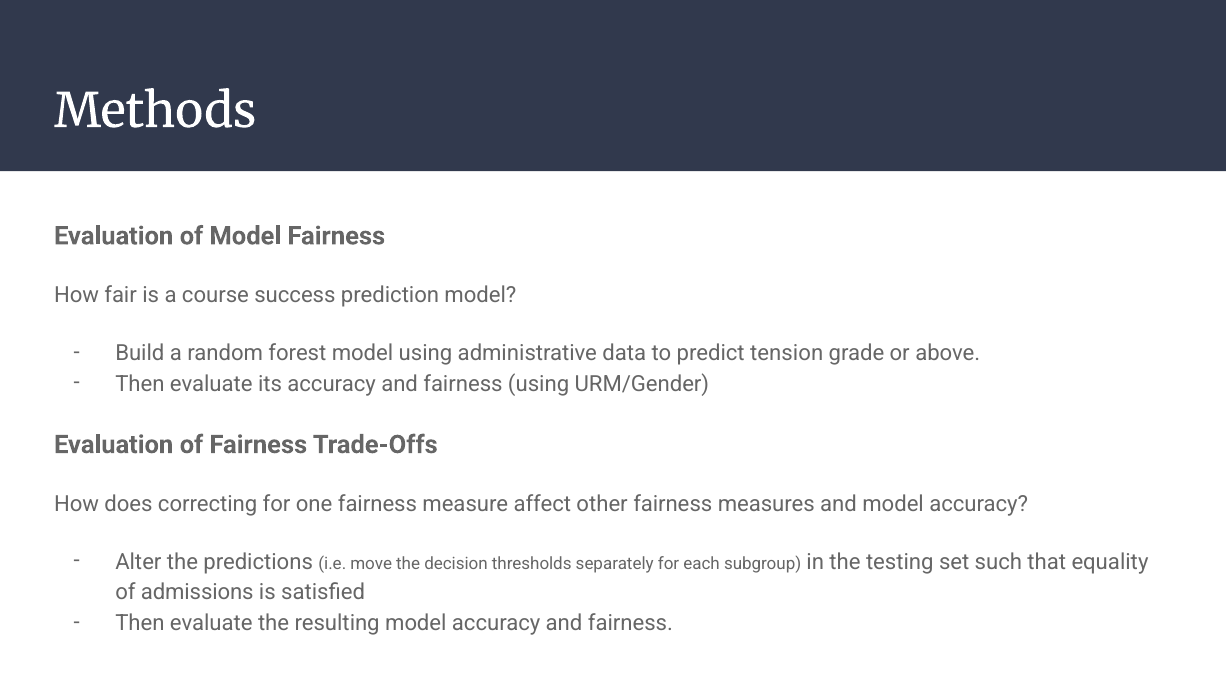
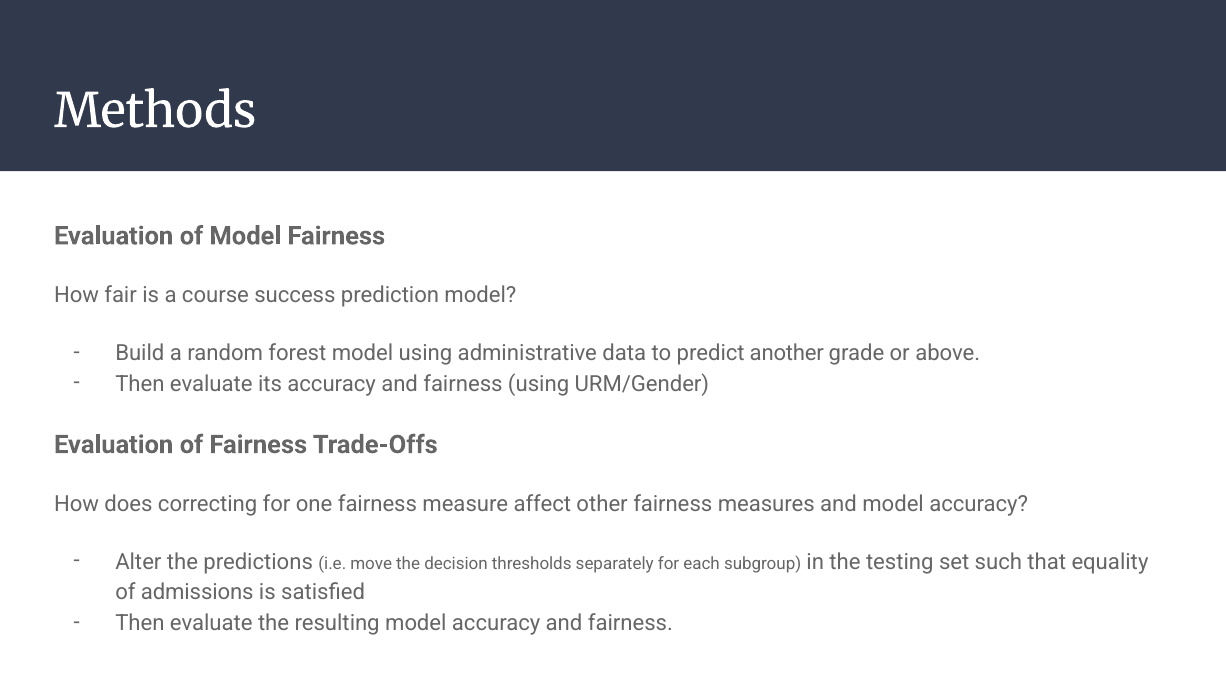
tension: tension -> another (787, 353)
